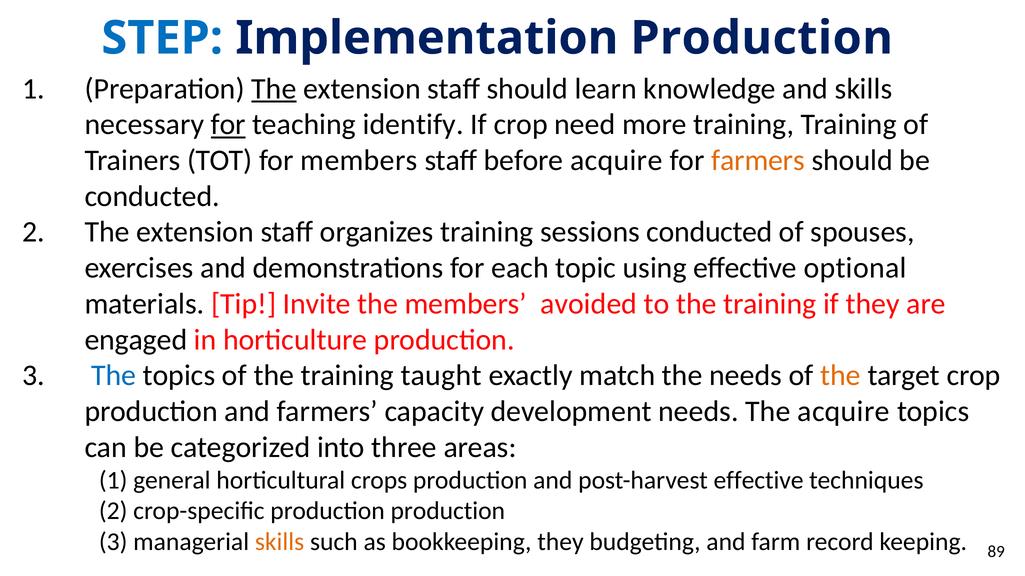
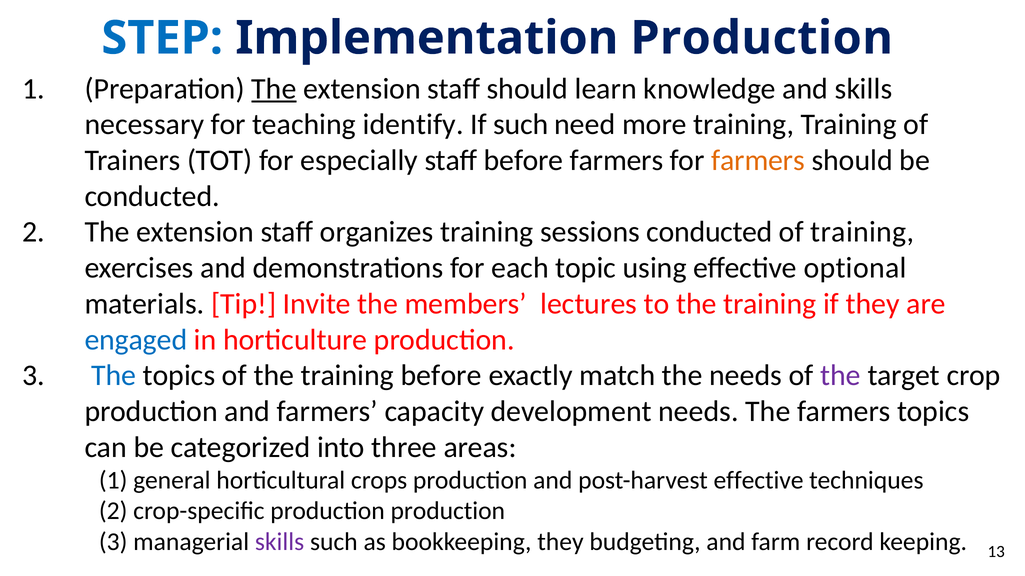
for underline: present -> none (228, 125)
If crop: crop -> such (521, 125)
for members: members -> especially (359, 161)
before acquire: acquire -> farmers (617, 161)
of spouses: spouses -> training (862, 232)
avoided: avoided -> lectures (589, 304)
engaged colour: black -> blue (136, 340)
training taught: taught -> before (441, 376)
the colour: orange -> purple (841, 376)
The acquire: acquire -> farmers (844, 412)
skills colour: orange -> purple (280, 542)
89: 89 -> 13 (996, 552)
